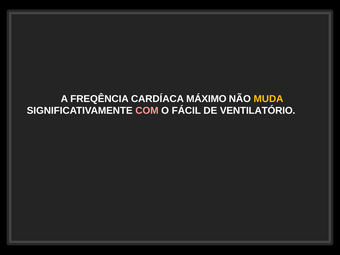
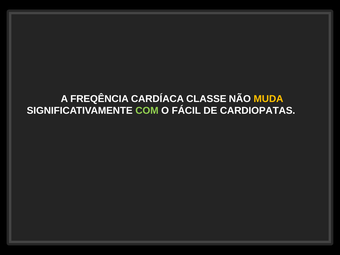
MÁXIMO: MÁXIMO -> CLASSE (206, 99)
COM colour: pink -> light green (147, 111)
VENTILATÓRIO: VENTILATÓRIO -> CARDIOPATAS (258, 111)
